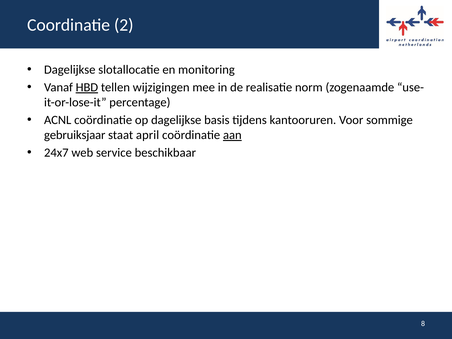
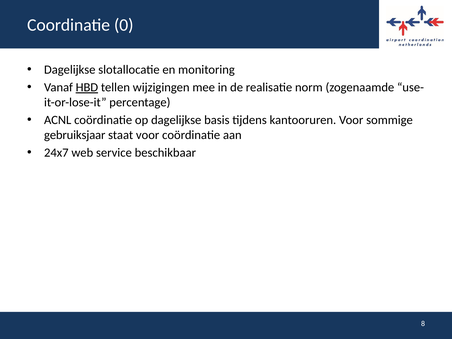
2: 2 -> 0 (124, 25)
staat april: april -> voor (148, 135)
aan underline: present -> none (232, 135)
